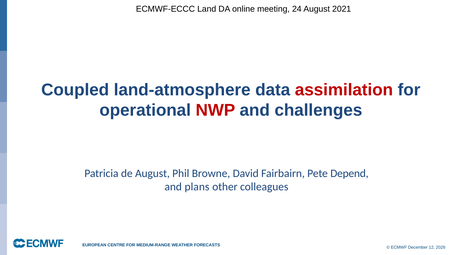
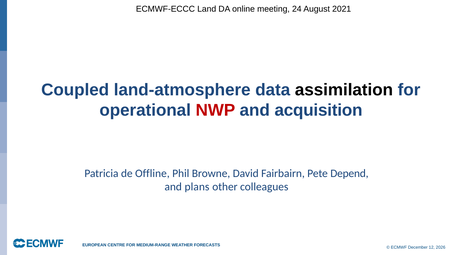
assimilation colour: red -> black (344, 90)
challenges: challenges -> acquisition (318, 110)
de August: August -> Offline (152, 173)
